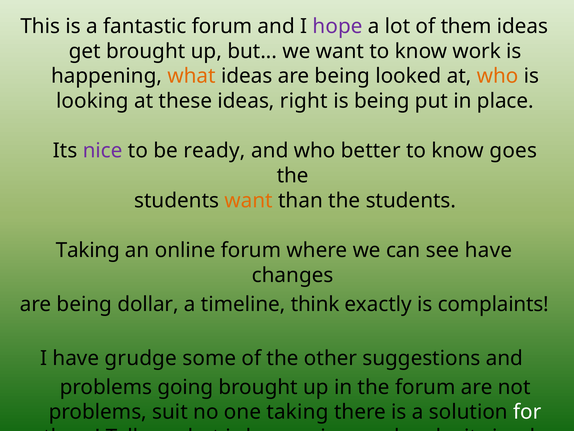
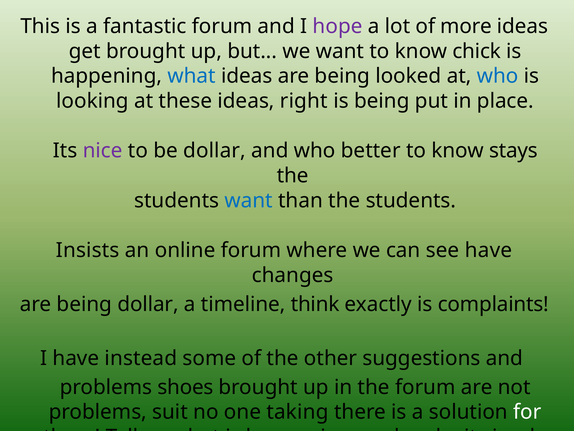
of them: them -> more (466, 26)
work: work -> chick (477, 51)
what colour: orange -> blue (191, 76)
who colour: orange -> blue (498, 76)
be ready: ready -> dollar (214, 151)
goes: goes -> stays (513, 151)
want colour: orange -> blue (249, 200)
Taking: Taking -> Insists (88, 250)
grudge: grudge -> instead (141, 358)
going: going -> shoes (185, 387)
